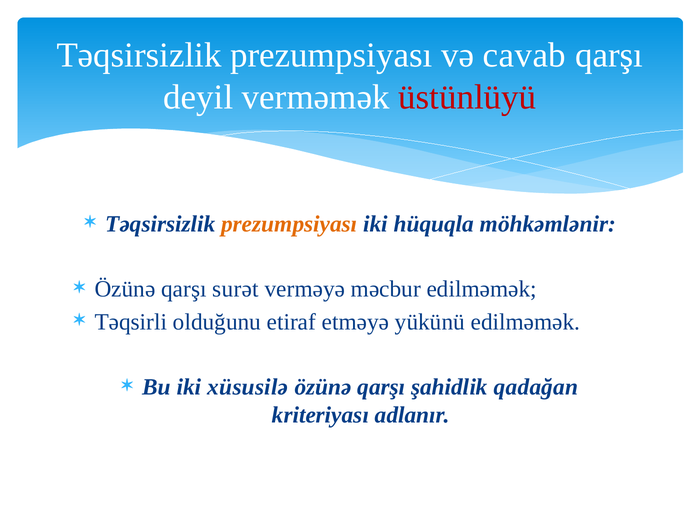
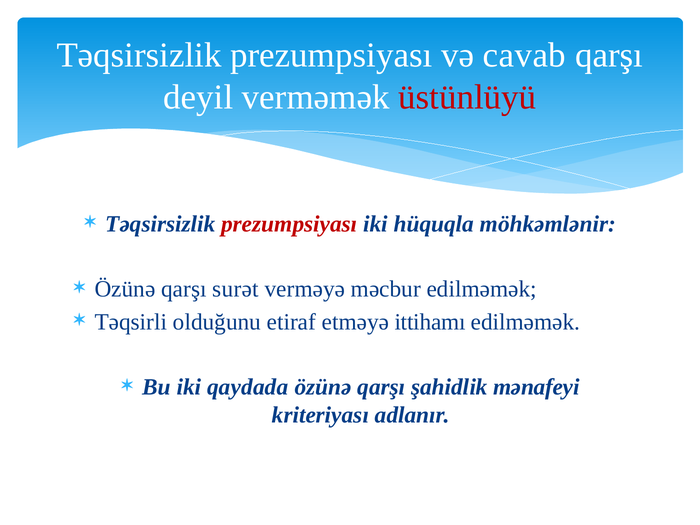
prezumpsiyası colour: orange -> red (289, 224)
yükünü: yükünü -> ittihamı (430, 322)
xüsusilə: xüsusilə -> qaydada (248, 387)
qadağan: qadağan -> mənafeyi (536, 387)
